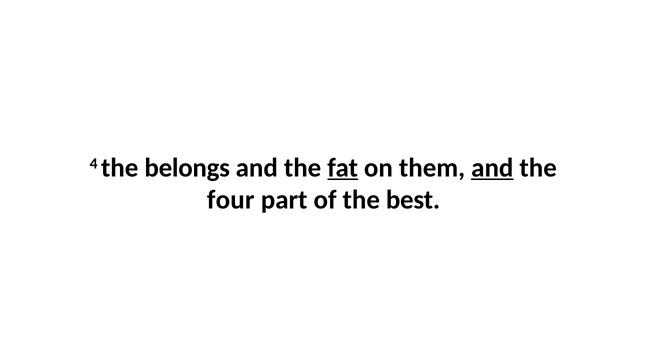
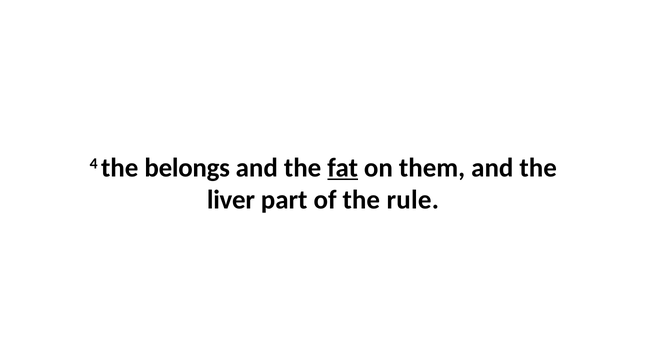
and underline: present -> none (492, 168)
four: four -> liver (231, 200)
best: best -> rule (413, 200)
